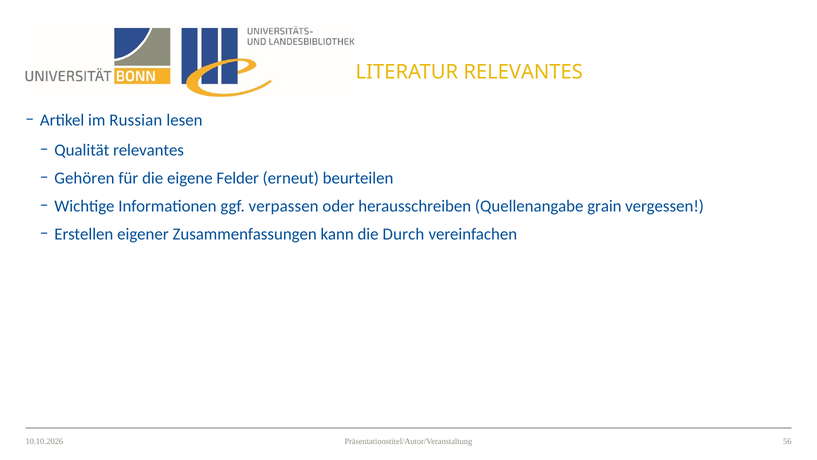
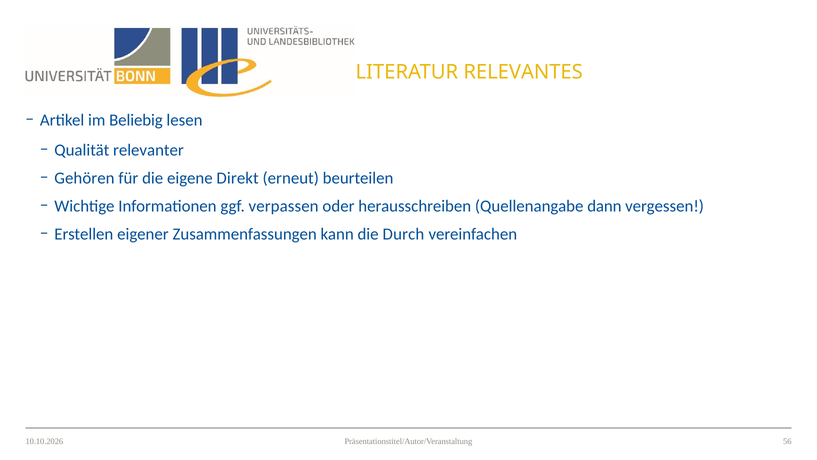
Russian: Russian -> Beliebig (136, 120)
Qualität relevantes: relevantes -> relevanter (148, 150)
Felder: Felder -> Direkt (238, 178)
grain: grain -> dann (604, 206)
